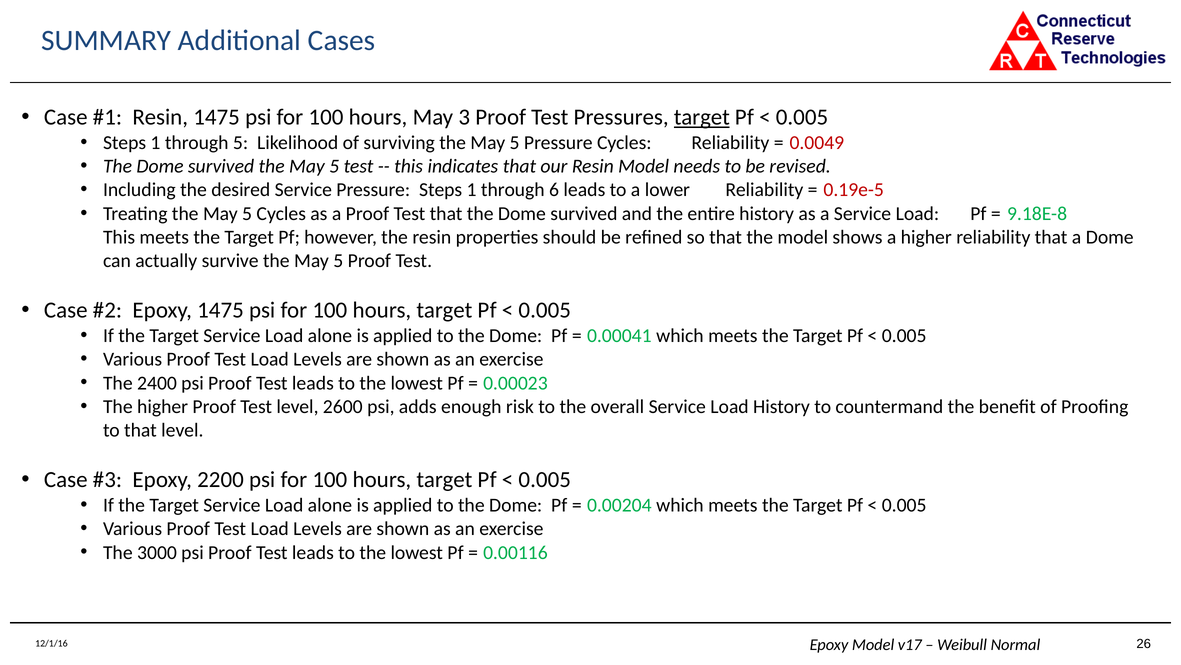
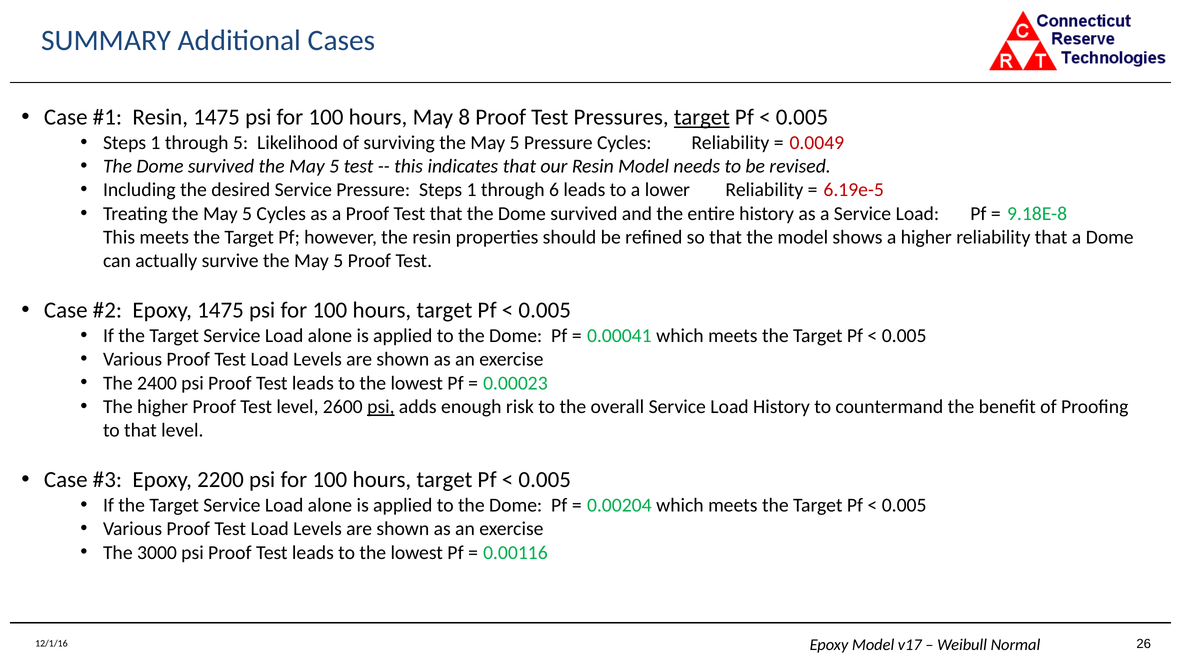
3: 3 -> 8 (464, 117)
0.19e-5: 0.19e-5 -> 6.19e-5 (854, 190)
psi underline: none -> present (381, 406)
